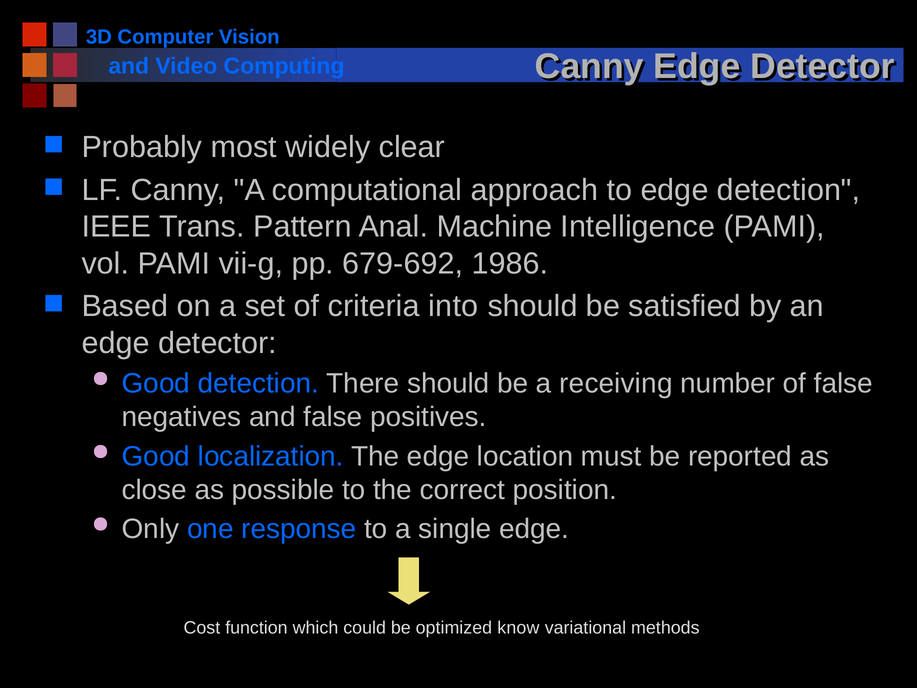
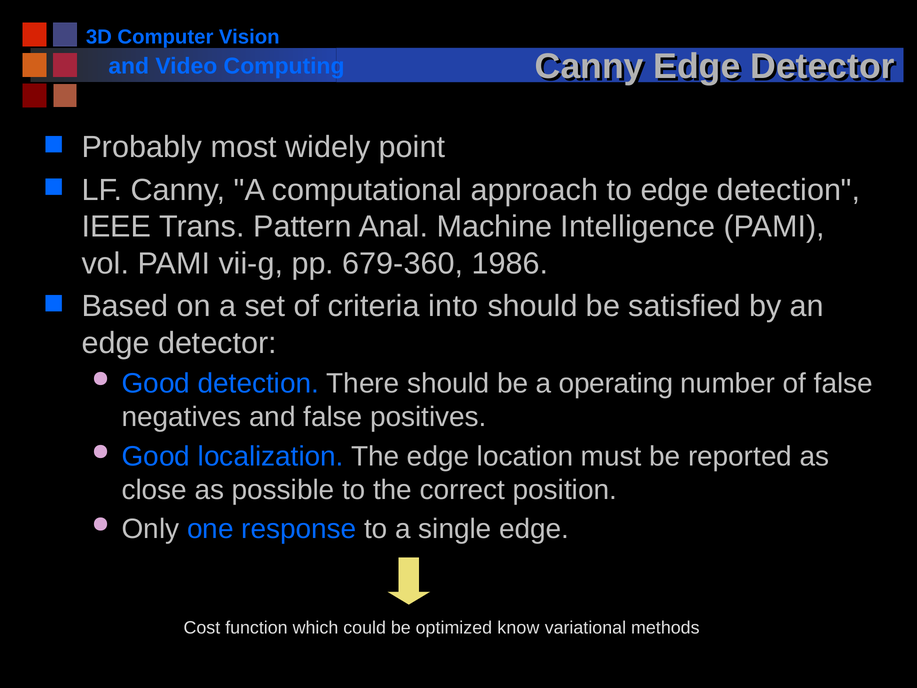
clear: clear -> point (412, 147)
679-692: 679-692 -> 679-360 (403, 263)
receiving: receiving -> operating (616, 383)
